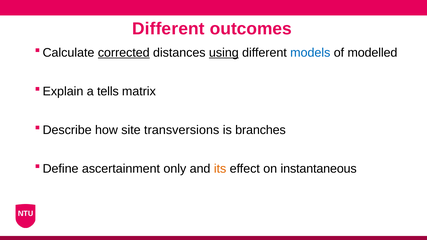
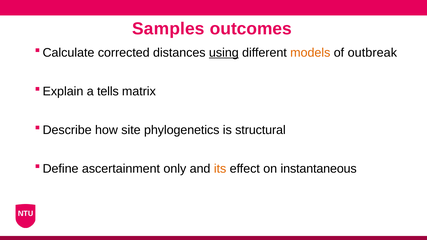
Different: Different -> Samples (168, 29)
corrected underline: present -> none (124, 53)
models colour: blue -> orange (310, 53)
modelled: modelled -> outbreak (372, 53)
transversions: transversions -> phylogenetics (182, 130)
branches: branches -> structural (260, 130)
